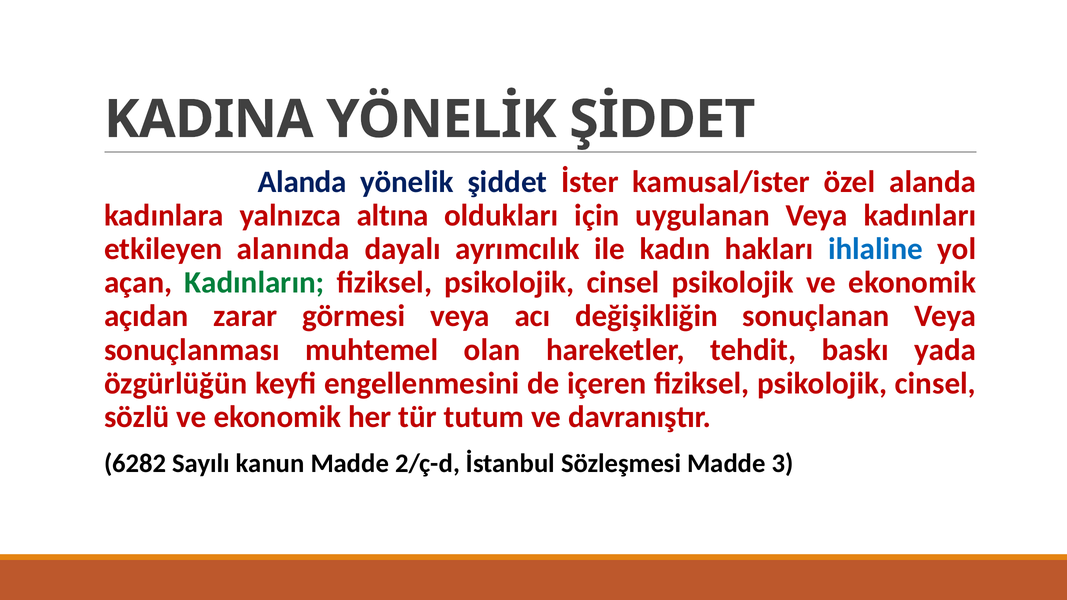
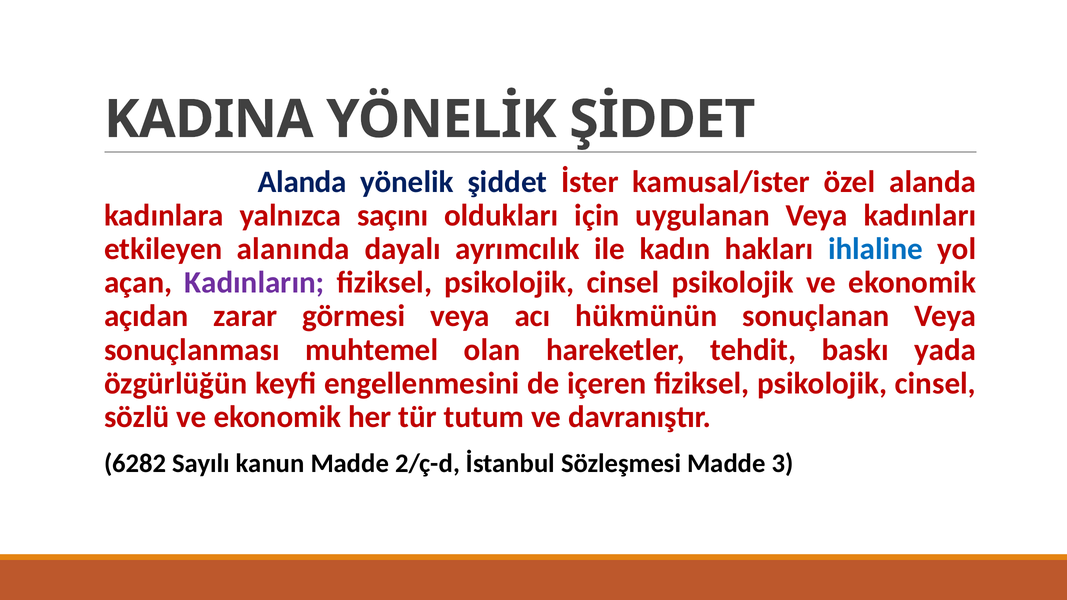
altına: altına -> saçını (393, 216)
Kadınların colour: green -> purple (254, 283)
değişikliğin: değişikliğin -> hükmünün (646, 316)
